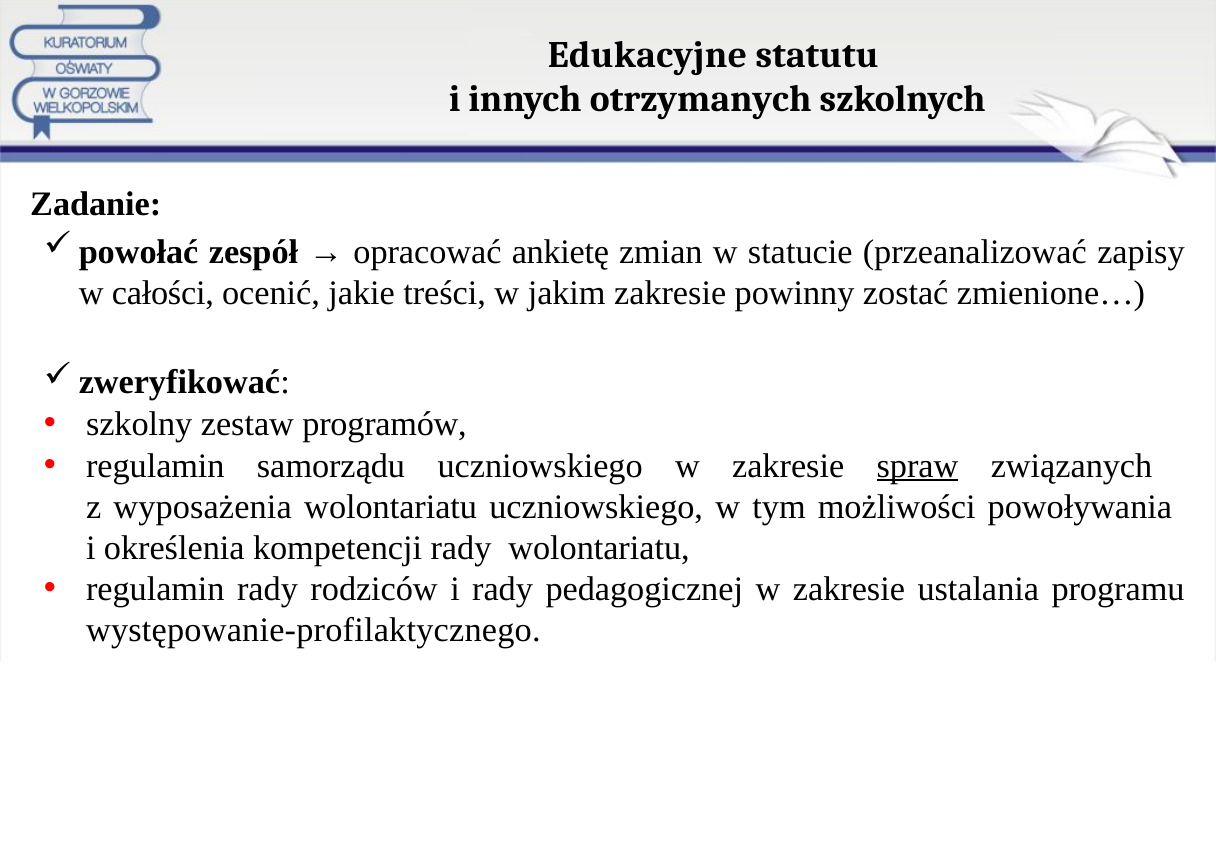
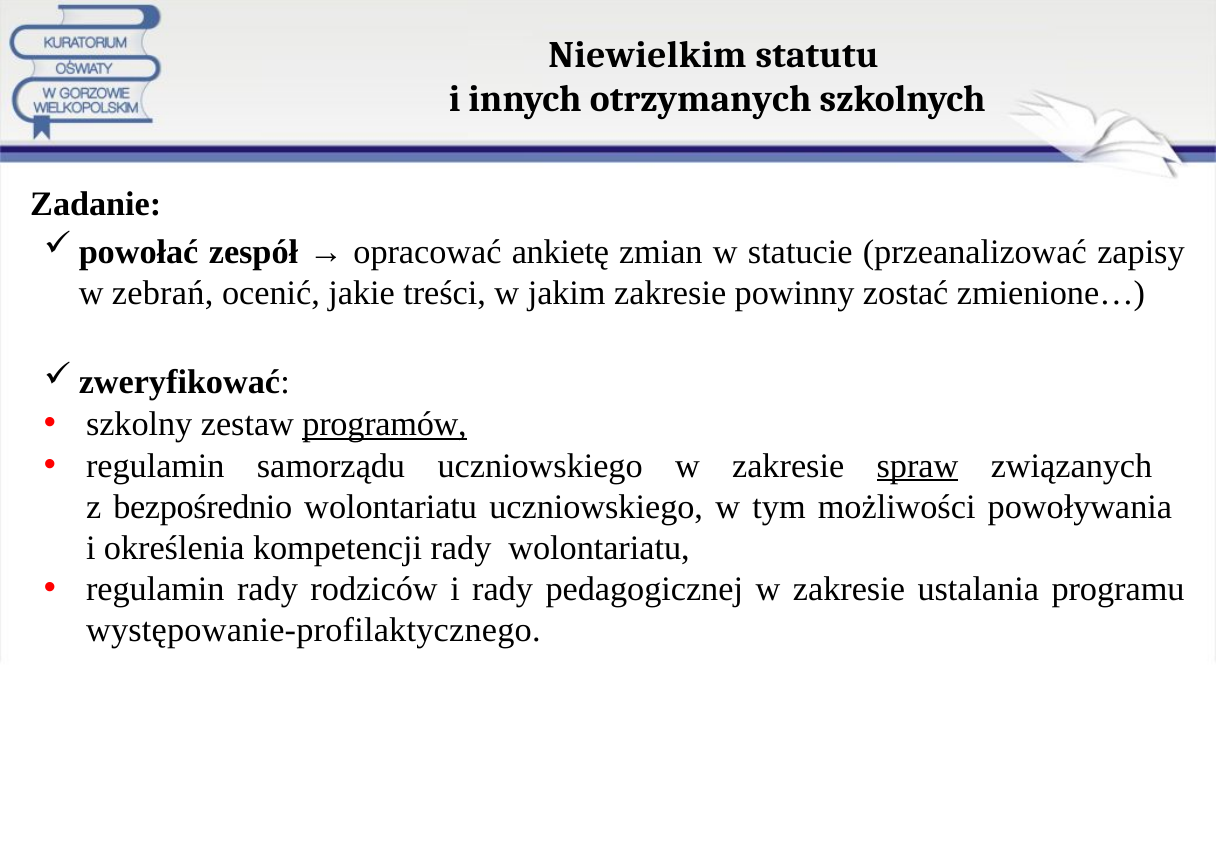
Edukacyjne: Edukacyjne -> Niewielkim (647, 55)
całości: całości -> zebrań (163, 293)
programów underline: none -> present (385, 424)
wyposażenia: wyposażenia -> bezpośrednio (203, 507)
